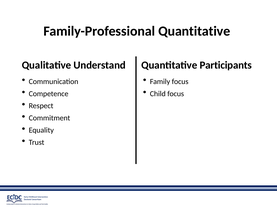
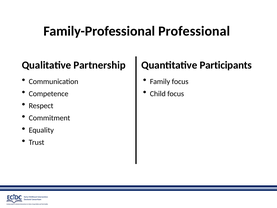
Family-Professional Quantitative: Quantitative -> Professional (194, 31)
Understand: Understand -> Partnership (100, 65)
